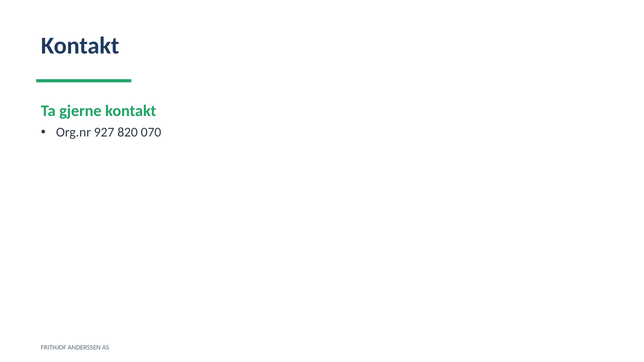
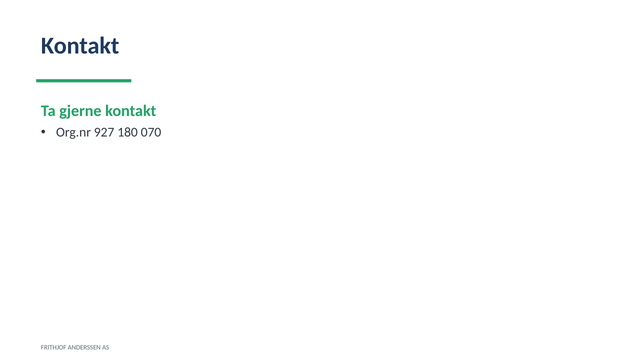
820: 820 -> 180 (128, 132)
